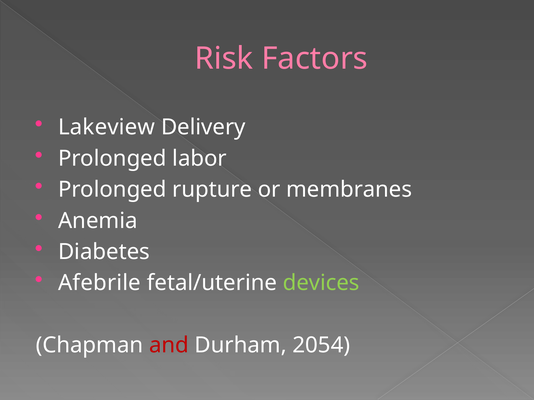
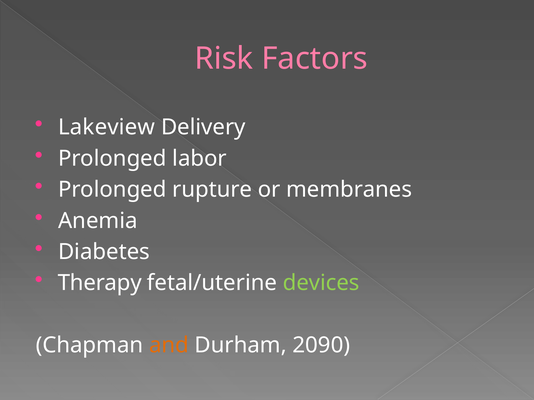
Afebrile: Afebrile -> Therapy (100, 283)
and colour: red -> orange (169, 346)
2054: 2054 -> 2090 (321, 346)
